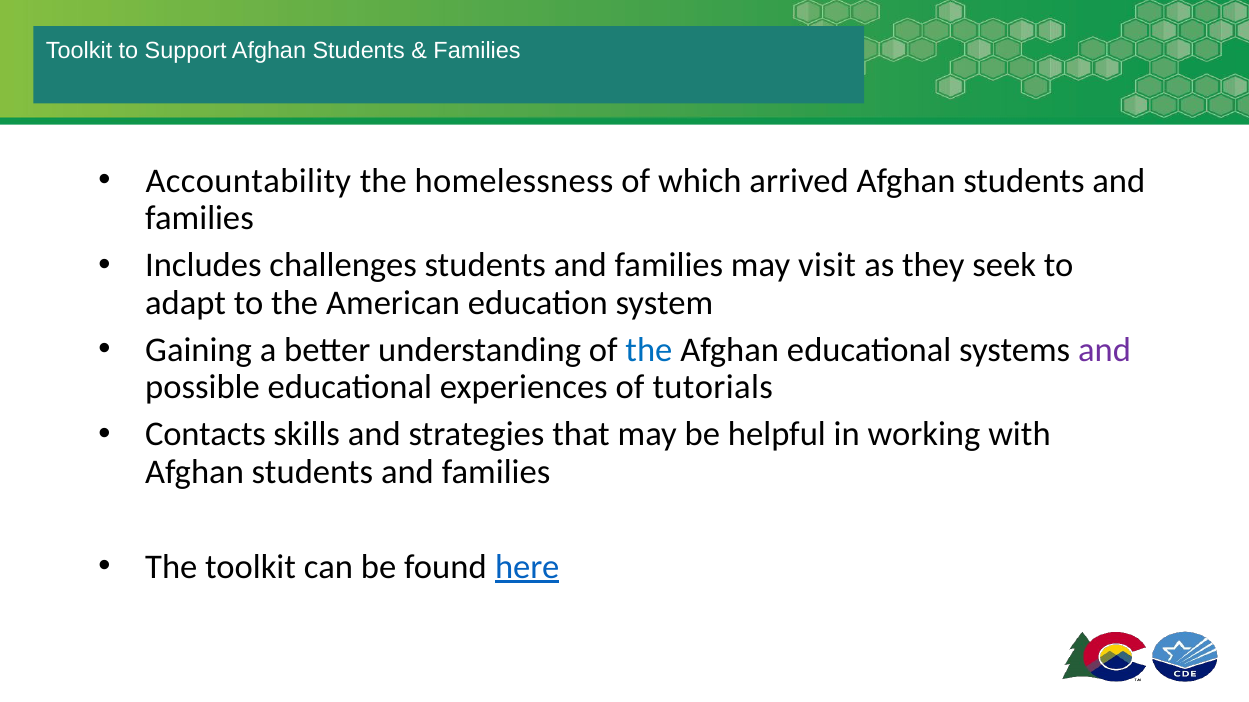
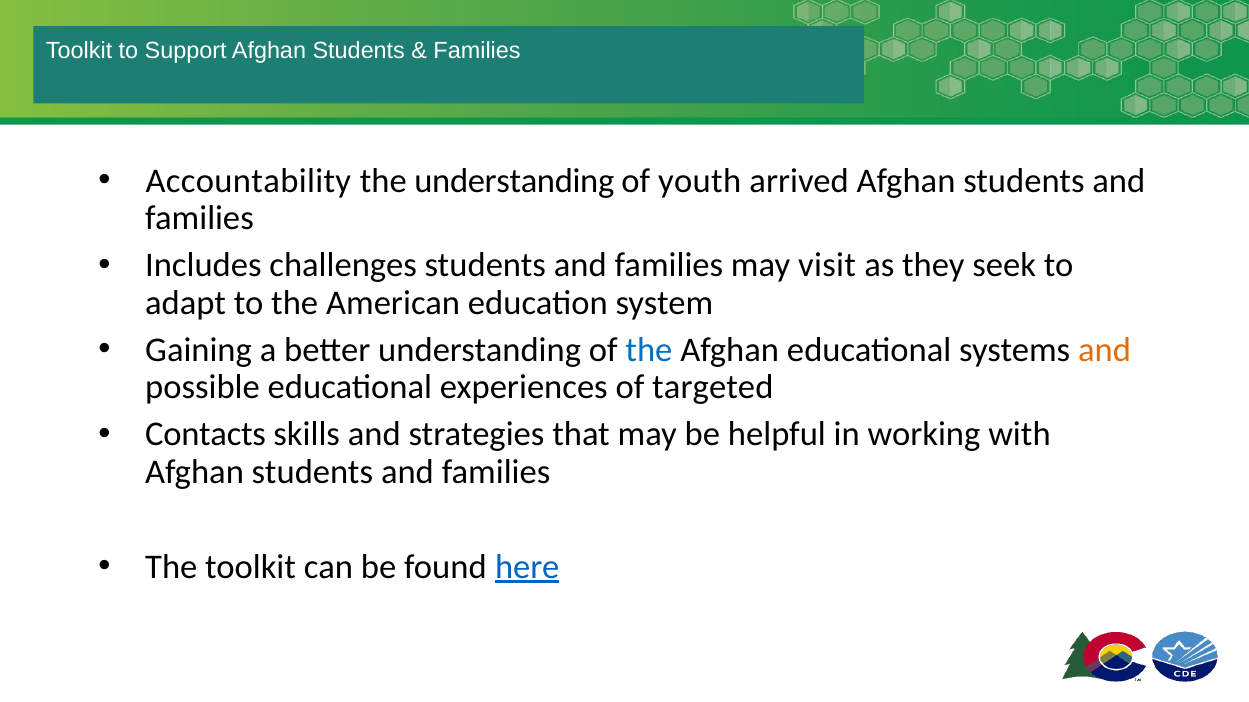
the homelessness: homelessness -> understanding (514, 181)
which: which -> youth (700, 181)
and colour: purple -> orange (1104, 350)
tutorials: tutorials -> targeted (713, 388)
